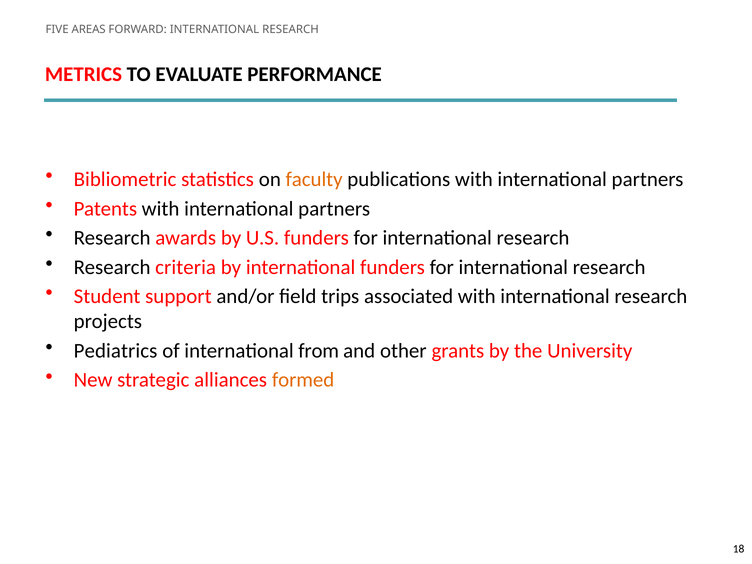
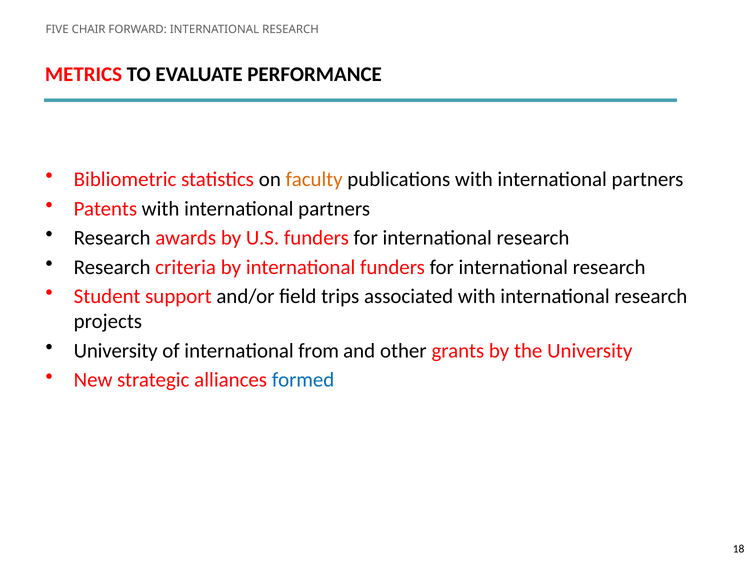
AREAS: AREAS -> CHAIR (89, 29)
Pediatrics: Pediatrics -> University (116, 351)
formed colour: orange -> blue (303, 380)
